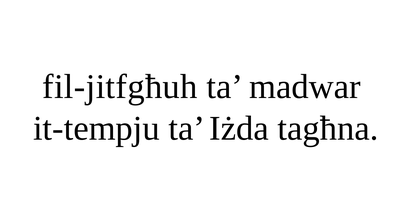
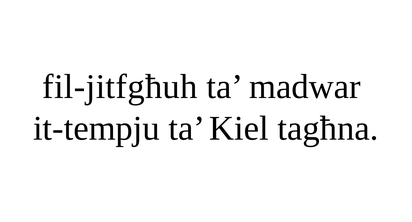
Iżda: Iżda -> Kiel (239, 128)
